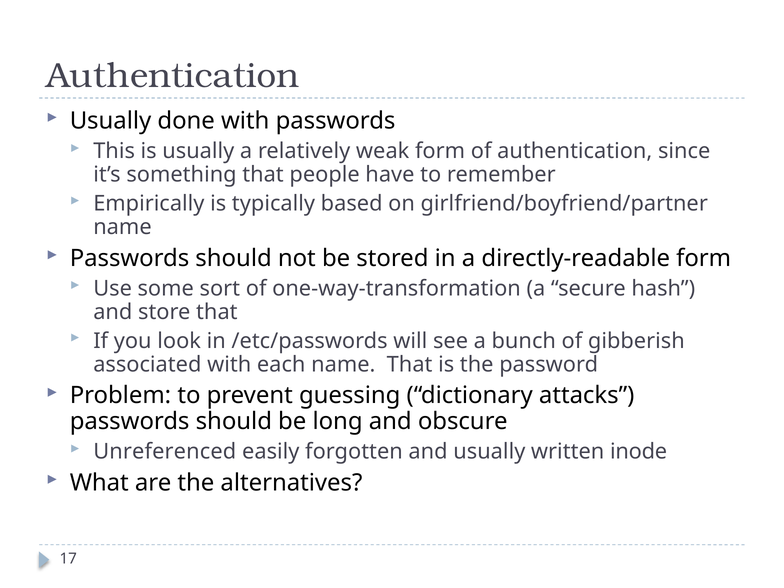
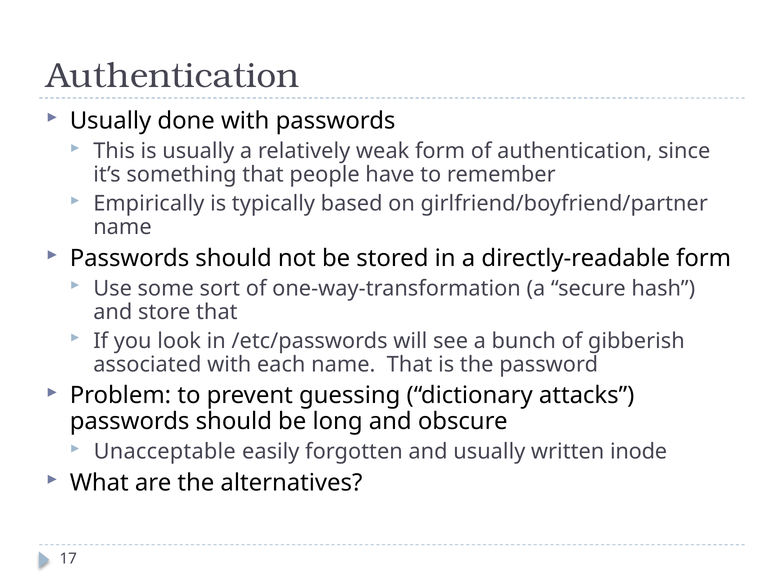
Unreferenced: Unreferenced -> Unacceptable (165, 452)
